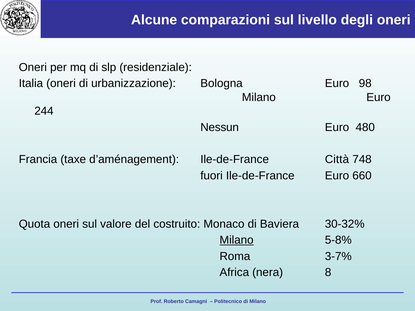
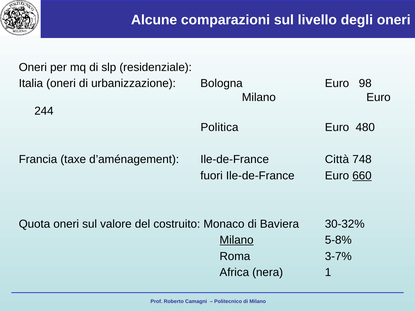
Nessun: Nessun -> Politica (219, 127)
660 underline: none -> present (362, 176)
8: 8 -> 1 (328, 273)
